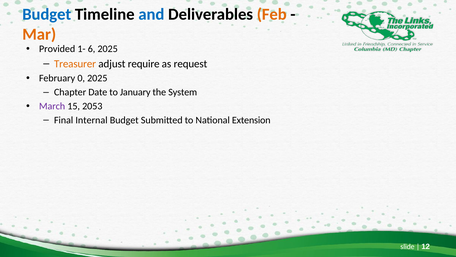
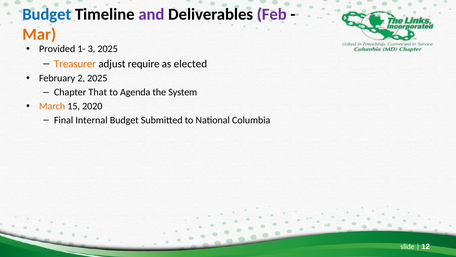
and colour: blue -> purple (151, 14)
Feb colour: orange -> purple (272, 14)
6: 6 -> 3 (92, 49)
request: request -> elected (190, 64)
0: 0 -> 2 (81, 78)
Date: Date -> That (98, 92)
January: January -> Agenda (135, 92)
March colour: purple -> orange (52, 106)
2053: 2053 -> 2020 (92, 106)
Extension: Extension -> Columbia (251, 120)
